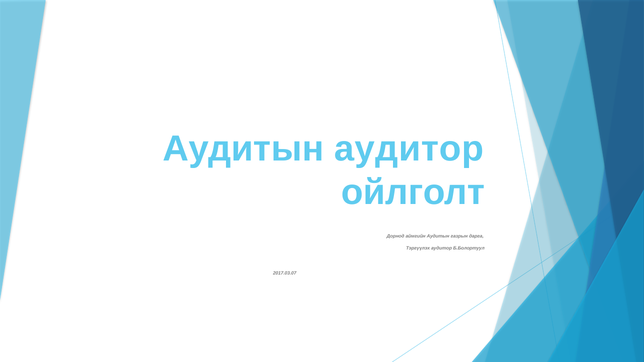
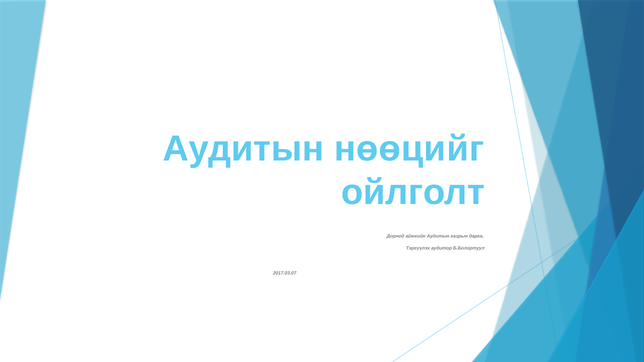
Аудитын аудитор: аудитор -> нөөцийг (409, 149)
